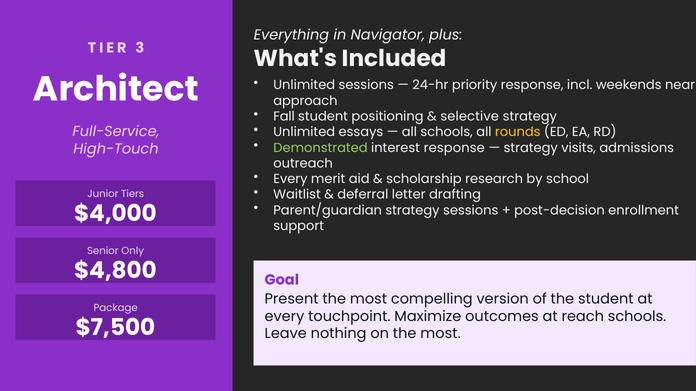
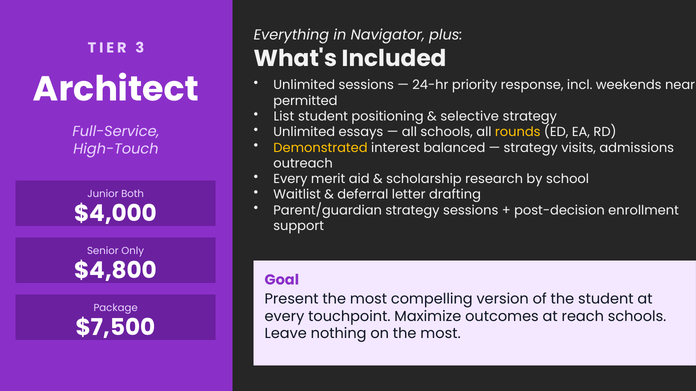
approach: approach -> permitted (305, 101)
Fall: Fall -> List (284, 117)
Demonstrated colour: light green -> yellow (320, 148)
interest response: response -> balanced (454, 148)
Tiers: Tiers -> Both (133, 194)
